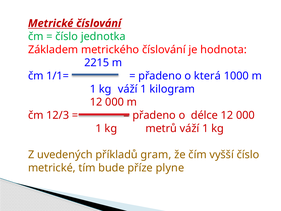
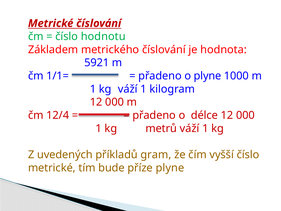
jednotka: jednotka -> hodnotu (103, 36)
2215: 2215 -> 5921 (97, 63)
o která: která -> plyne (208, 76)
12/3: 12/3 -> 12/4 (58, 115)
